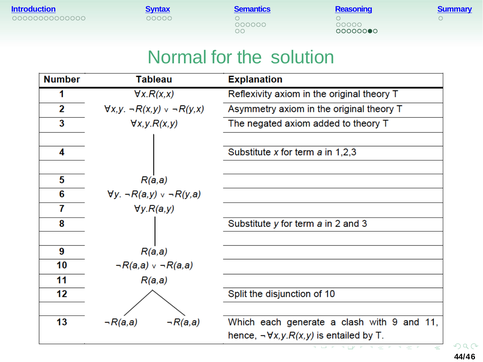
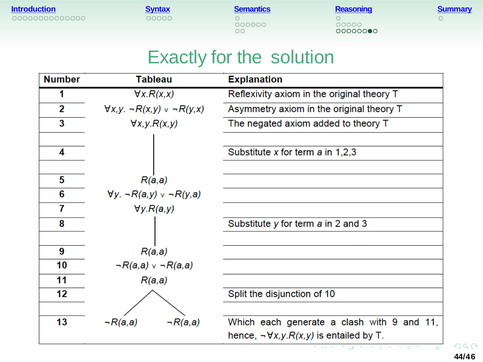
Normal: Normal -> Exactly (177, 58)
